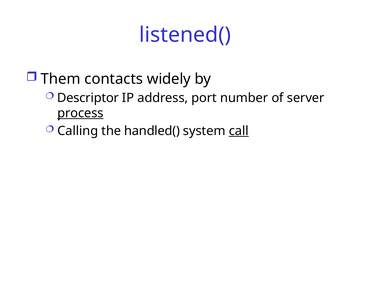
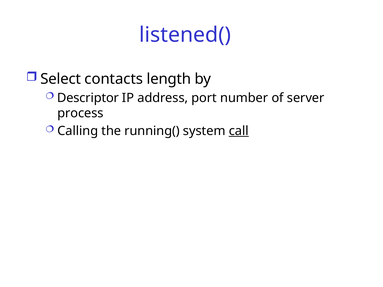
Them: Them -> Select (61, 79)
widely: widely -> length (169, 79)
process underline: present -> none (80, 113)
handled(: handled( -> running( (152, 131)
